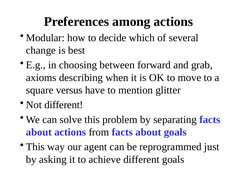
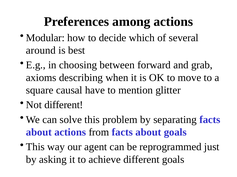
change: change -> around (41, 51)
versus: versus -> causal (69, 91)
